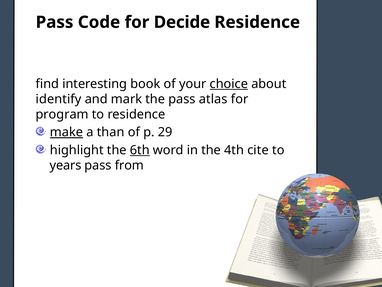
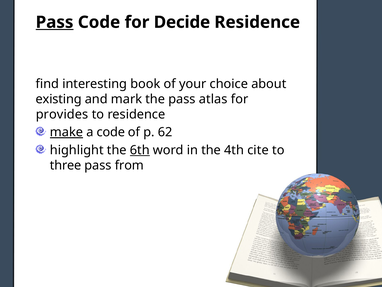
Pass underline: none -> present (55, 22)
choice underline: present -> none (229, 84)
identify: identify -> existing (59, 99)
program: program -> provides (62, 114)
a than: than -> code (111, 132)
29: 29 -> 62 (165, 132)
years: years -> three (66, 165)
